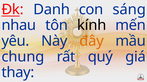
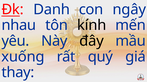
sáng: sáng -> ngây (129, 10)
đây colour: orange -> black (91, 41)
chung: chung -> xuống (23, 57)
